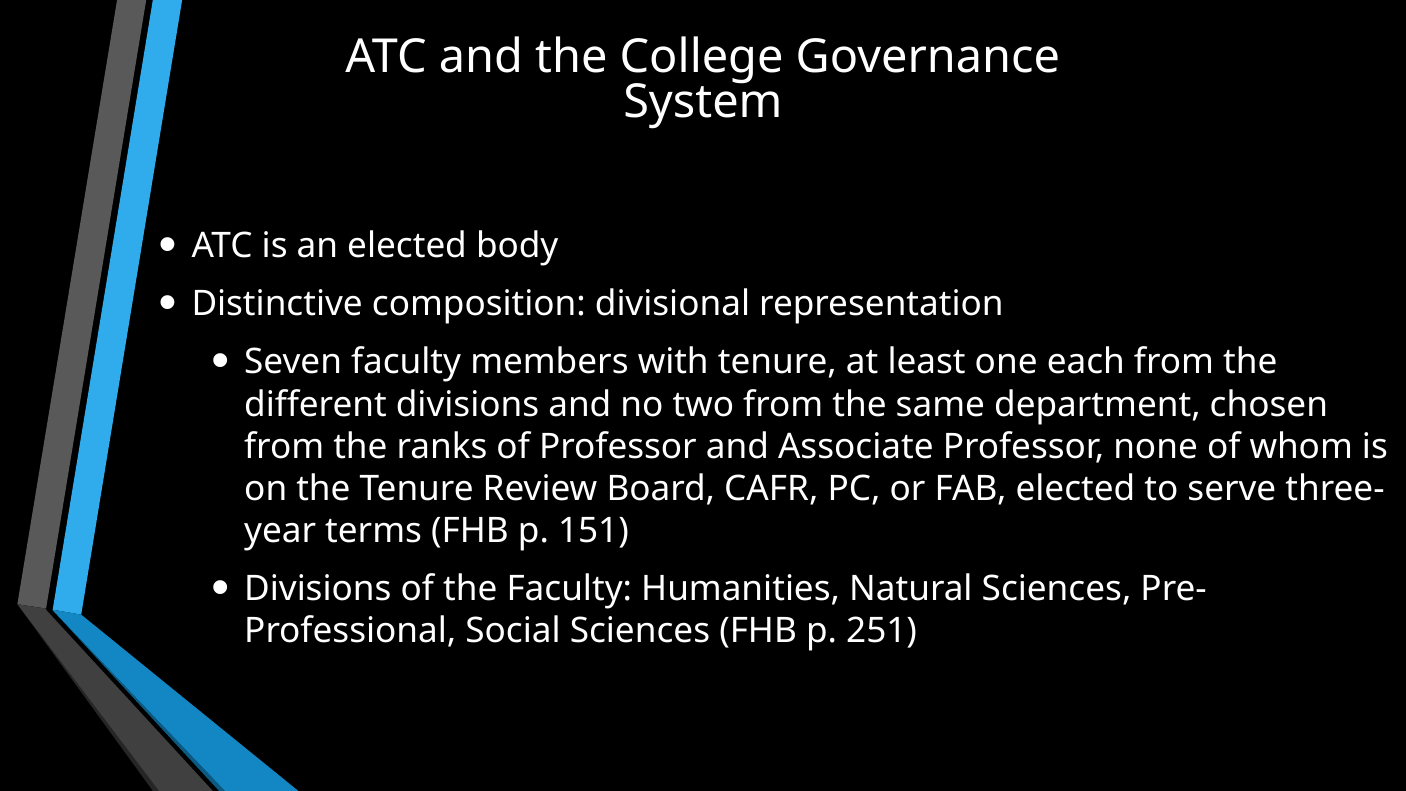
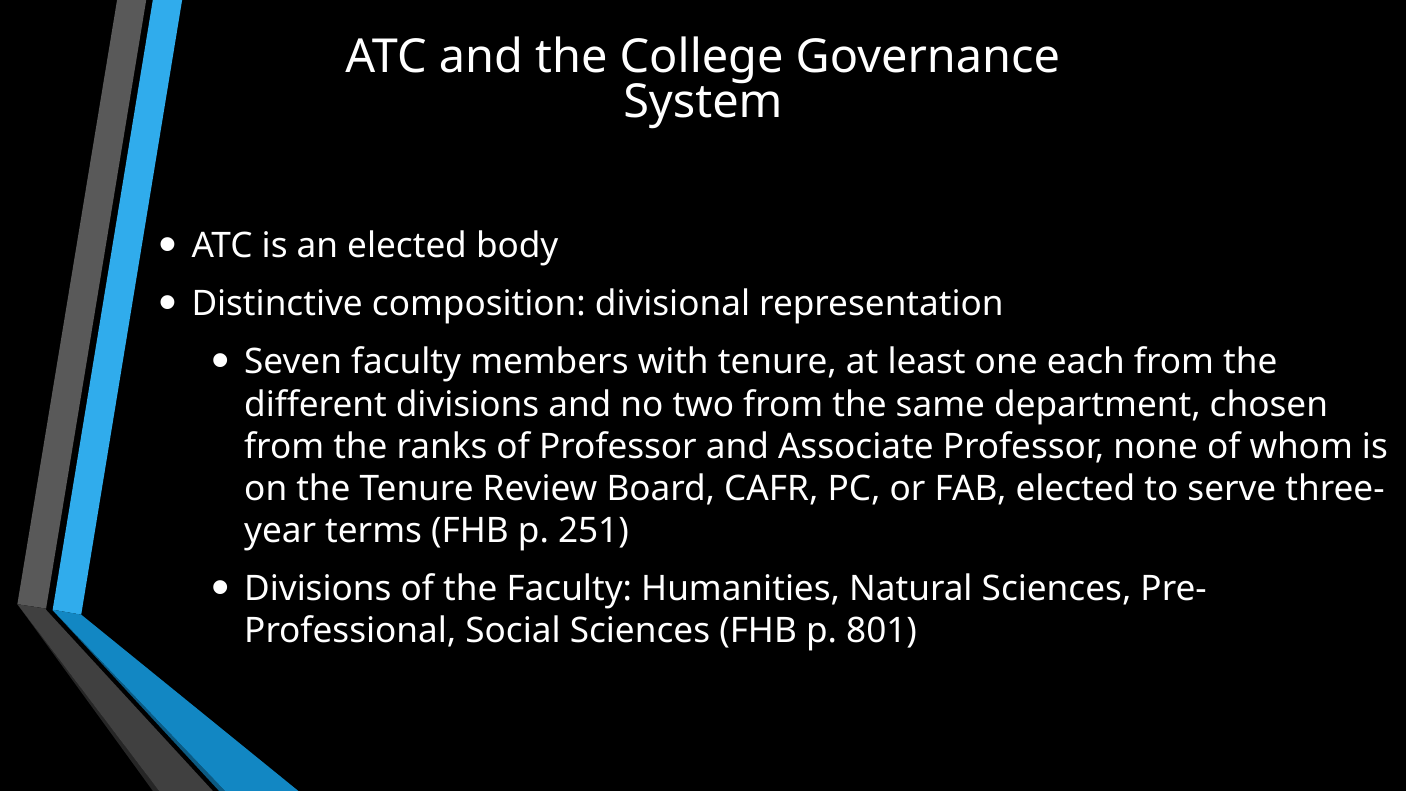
151: 151 -> 251 (593, 531)
251: 251 -> 801 (882, 631)
